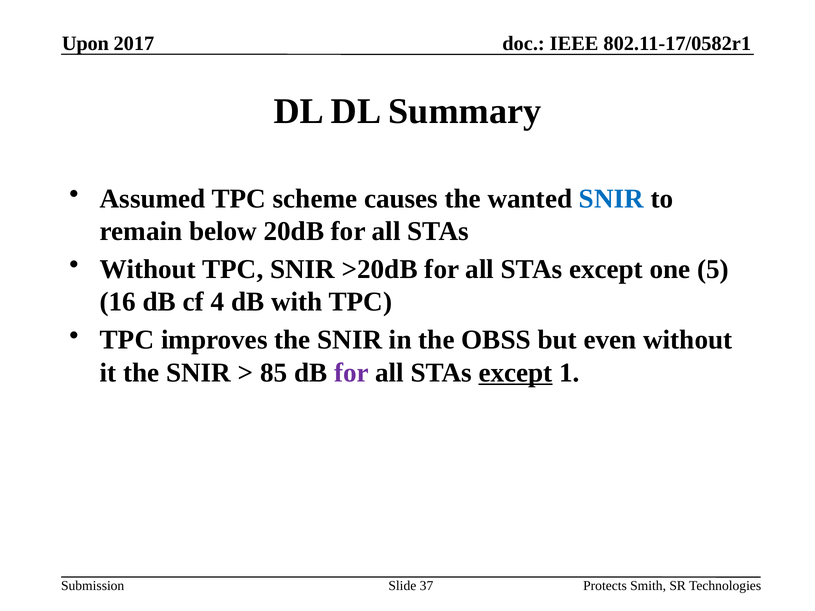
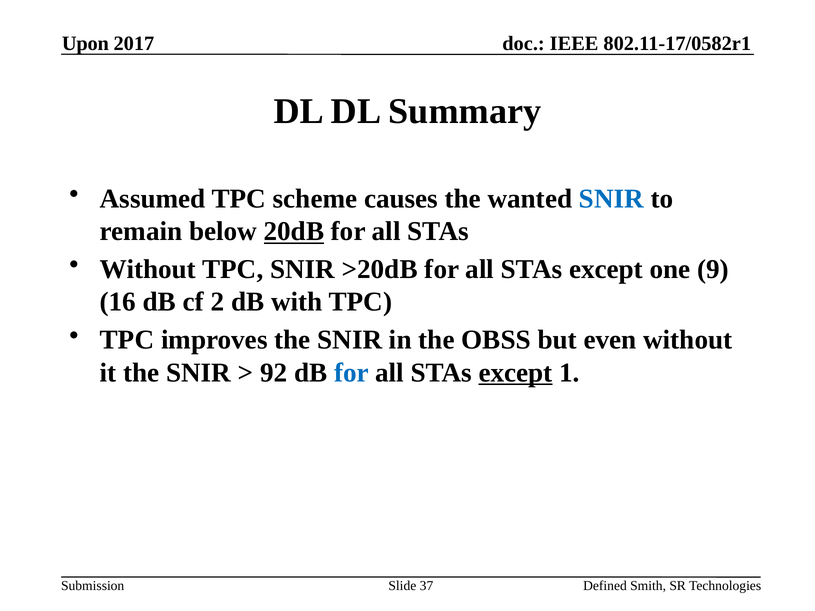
20dB underline: none -> present (294, 231)
5: 5 -> 9 (713, 270)
4: 4 -> 2 (218, 302)
85: 85 -> 92 (274, 373)
for colour: purple -> blue (351, 373)
Protects: Protects -> Defined (605, 586)
